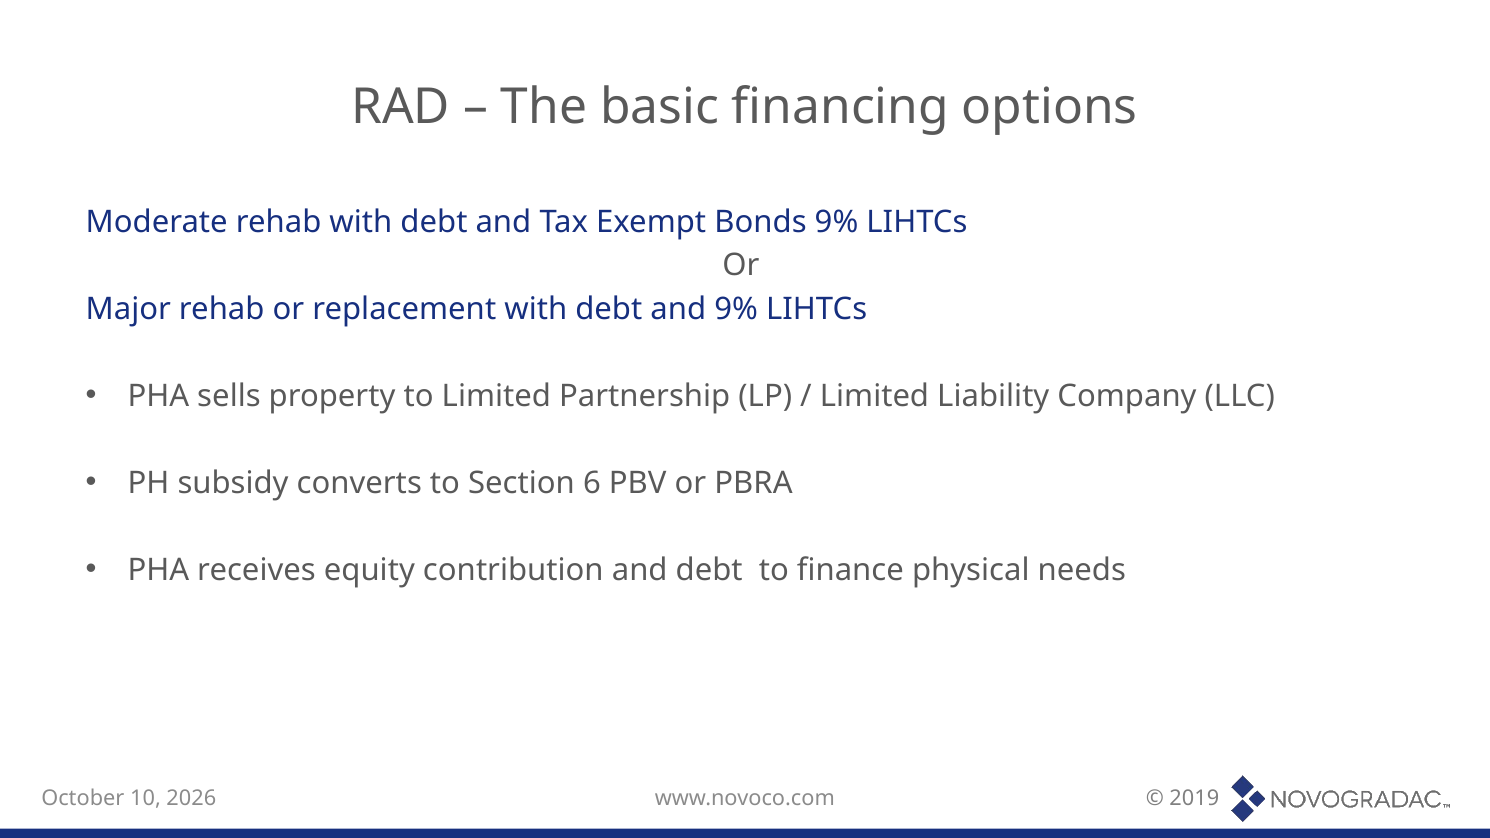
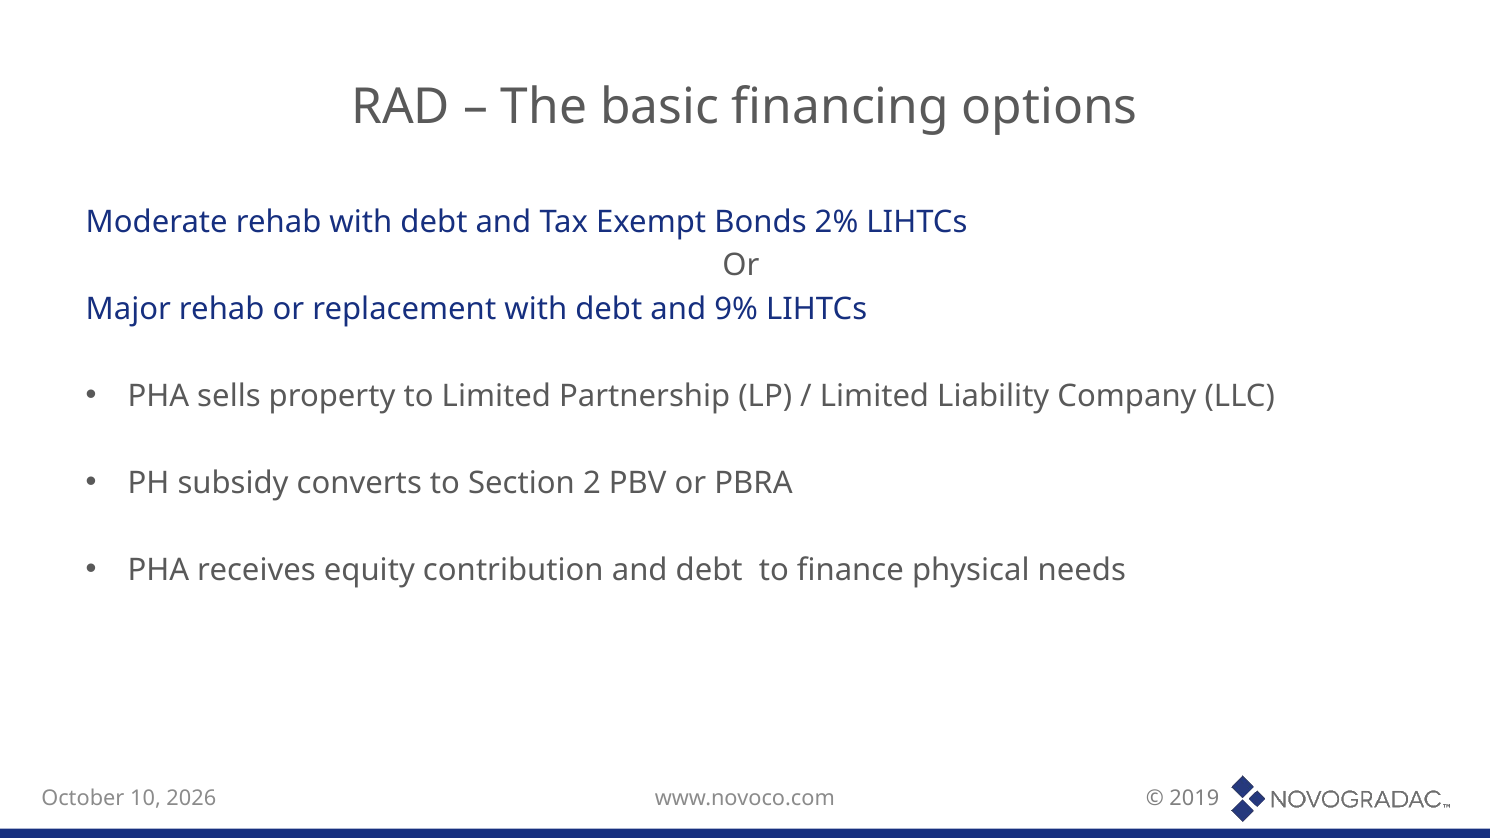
Bonds 9%: 9% -> 2% (837, 222)
6: 6 -> 2 (592, 483)
